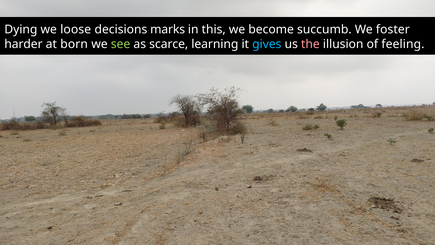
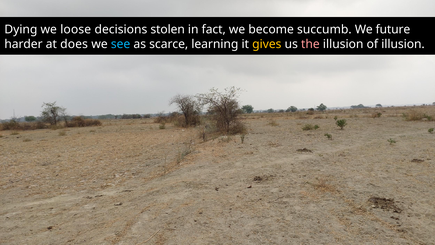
marks: marks -> stolen (168, 29)
this: this -> fact (214, 29)
foster: foster -> future (393, 29)
born: born -> does (74, 44)
see colour: light green -> light blue (121, 44)
gives colour: light blue -> yellow (267, 44)
of feeling: feeling -> illusion (403, 44)
